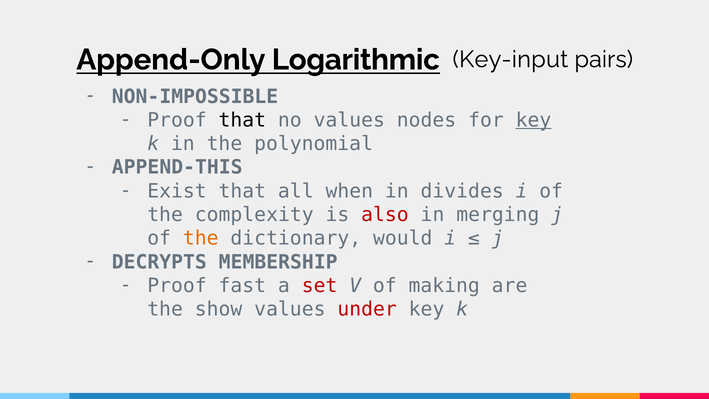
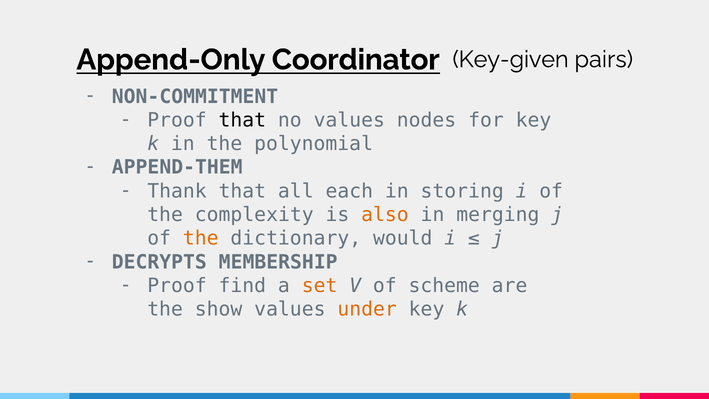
Logarithmic: Logarithmic -> Coordinator (356, 60)
Key-input: Key-input -> Key-given (511, 59)
NON-IMPOSSIBLE: NON-IMPOSSIBLE -> NON-COMMITMENT (195, 96)
key underline: present -> none (533, 120)
APPEND-THIS: APPEND-THIS -> APPEND-THEM (177, 167)
Exist: Exist -> Thank (177, 191)
when: when -> each (349, 191)
divides: divides -> storing (462, 191)
also colour: red -> orange (385, 215)
fast: fast -> find (242, 286)
set colour: red -> orange (320, 286)
making: making -> scheme (444, 286)
under colour: red -> orange (367, 309)
